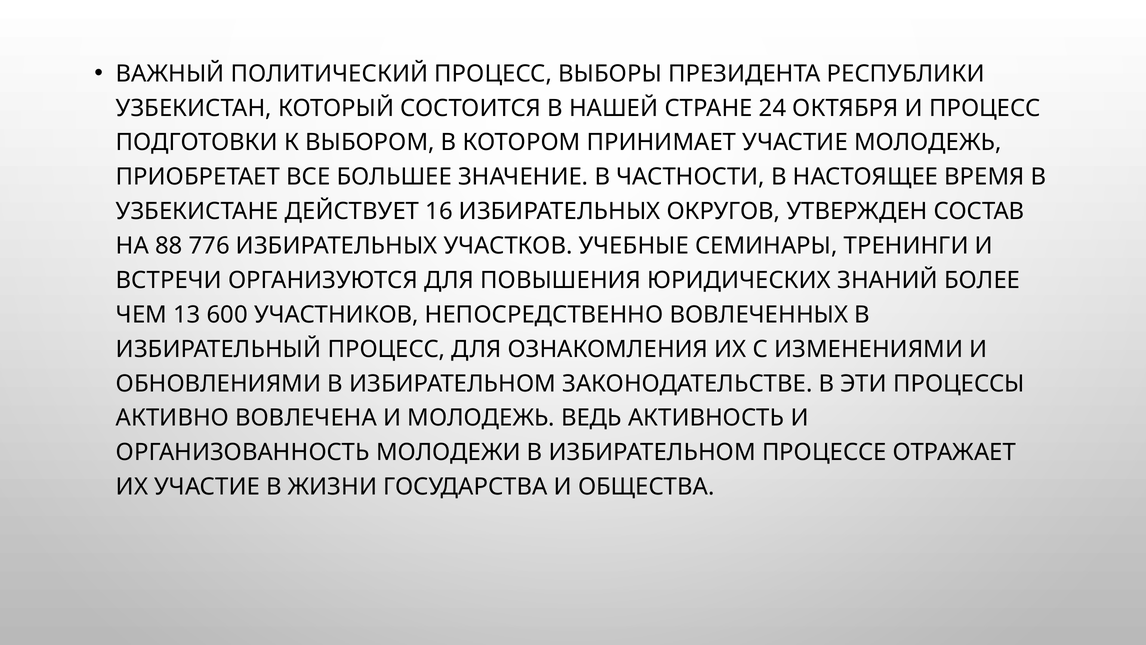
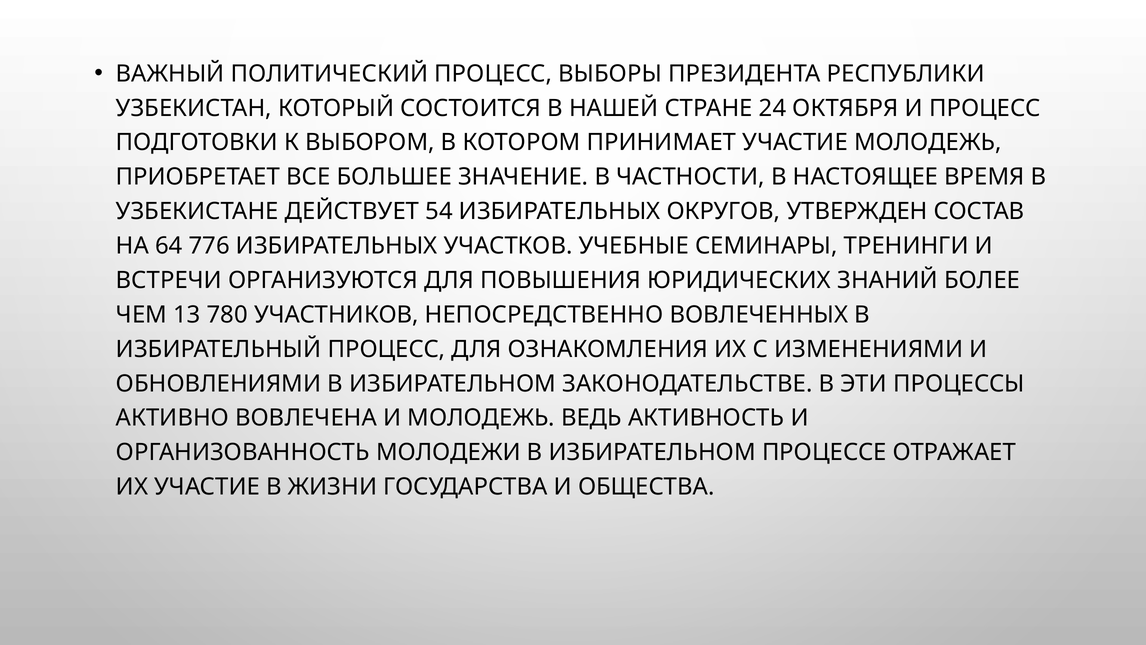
16: 16 -> 54 (439, 211)
88: 88 -> 64 (169, 246)
600: 600 -> 780 (227, 315)
